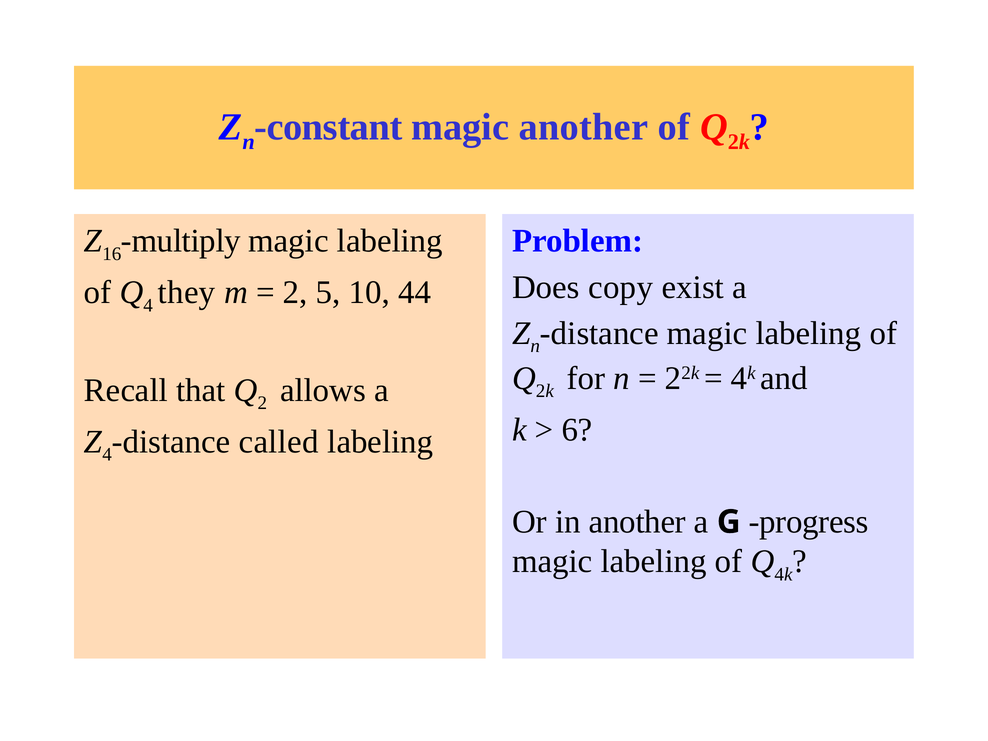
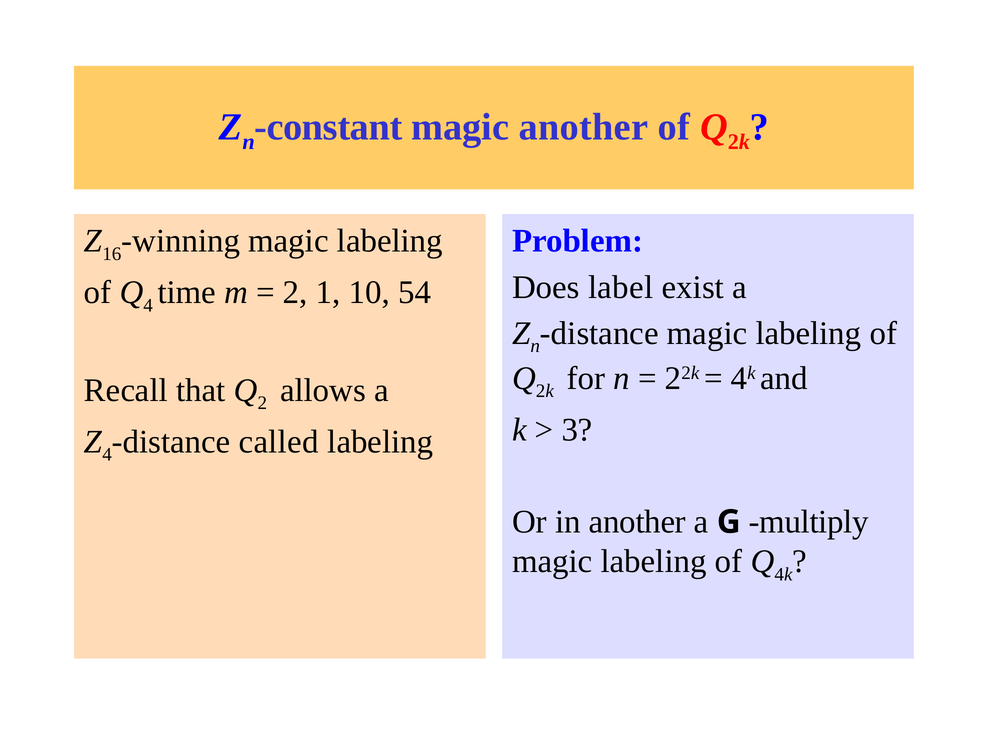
multiply: multiply -> winning (181, 241)
copy: copy -> label (621, 287)
they: they -> time (187, 293)
5: 5 -> 1 (328, 293)
44: 44 -> 54 (415, 293)
6: 6 -> 3 (577, 430)
progress: progress -> multiply (809, 522)
